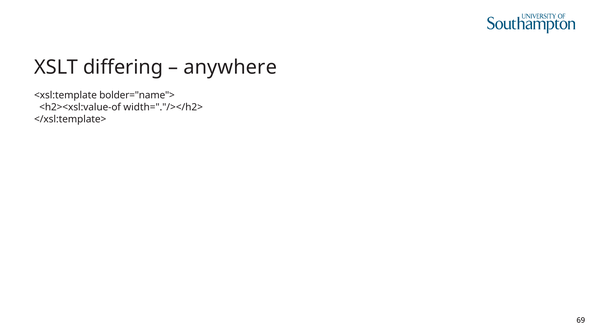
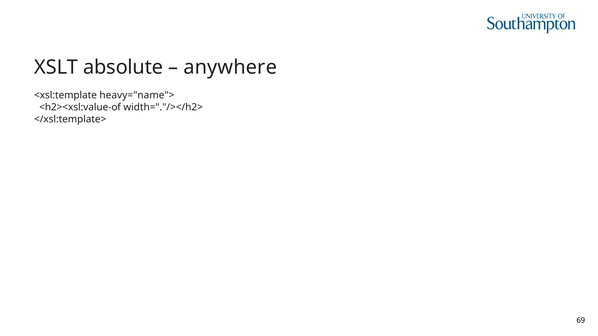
differing: differing -> absolute (123, 67)
bolder="name">: bolder="name"> -> heavy="name"> (137, 95)
